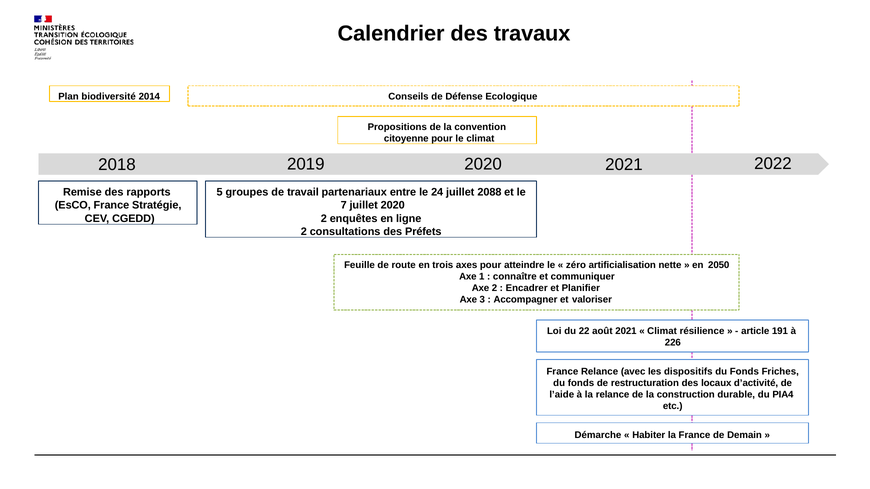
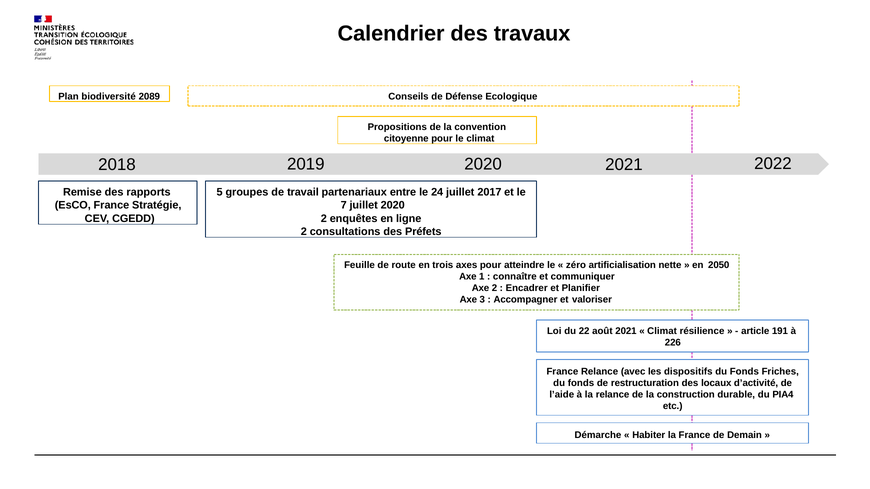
2014: 2014 -> 2089 (149, 96)
2088: 2088 -> 2017 (489, 192)
